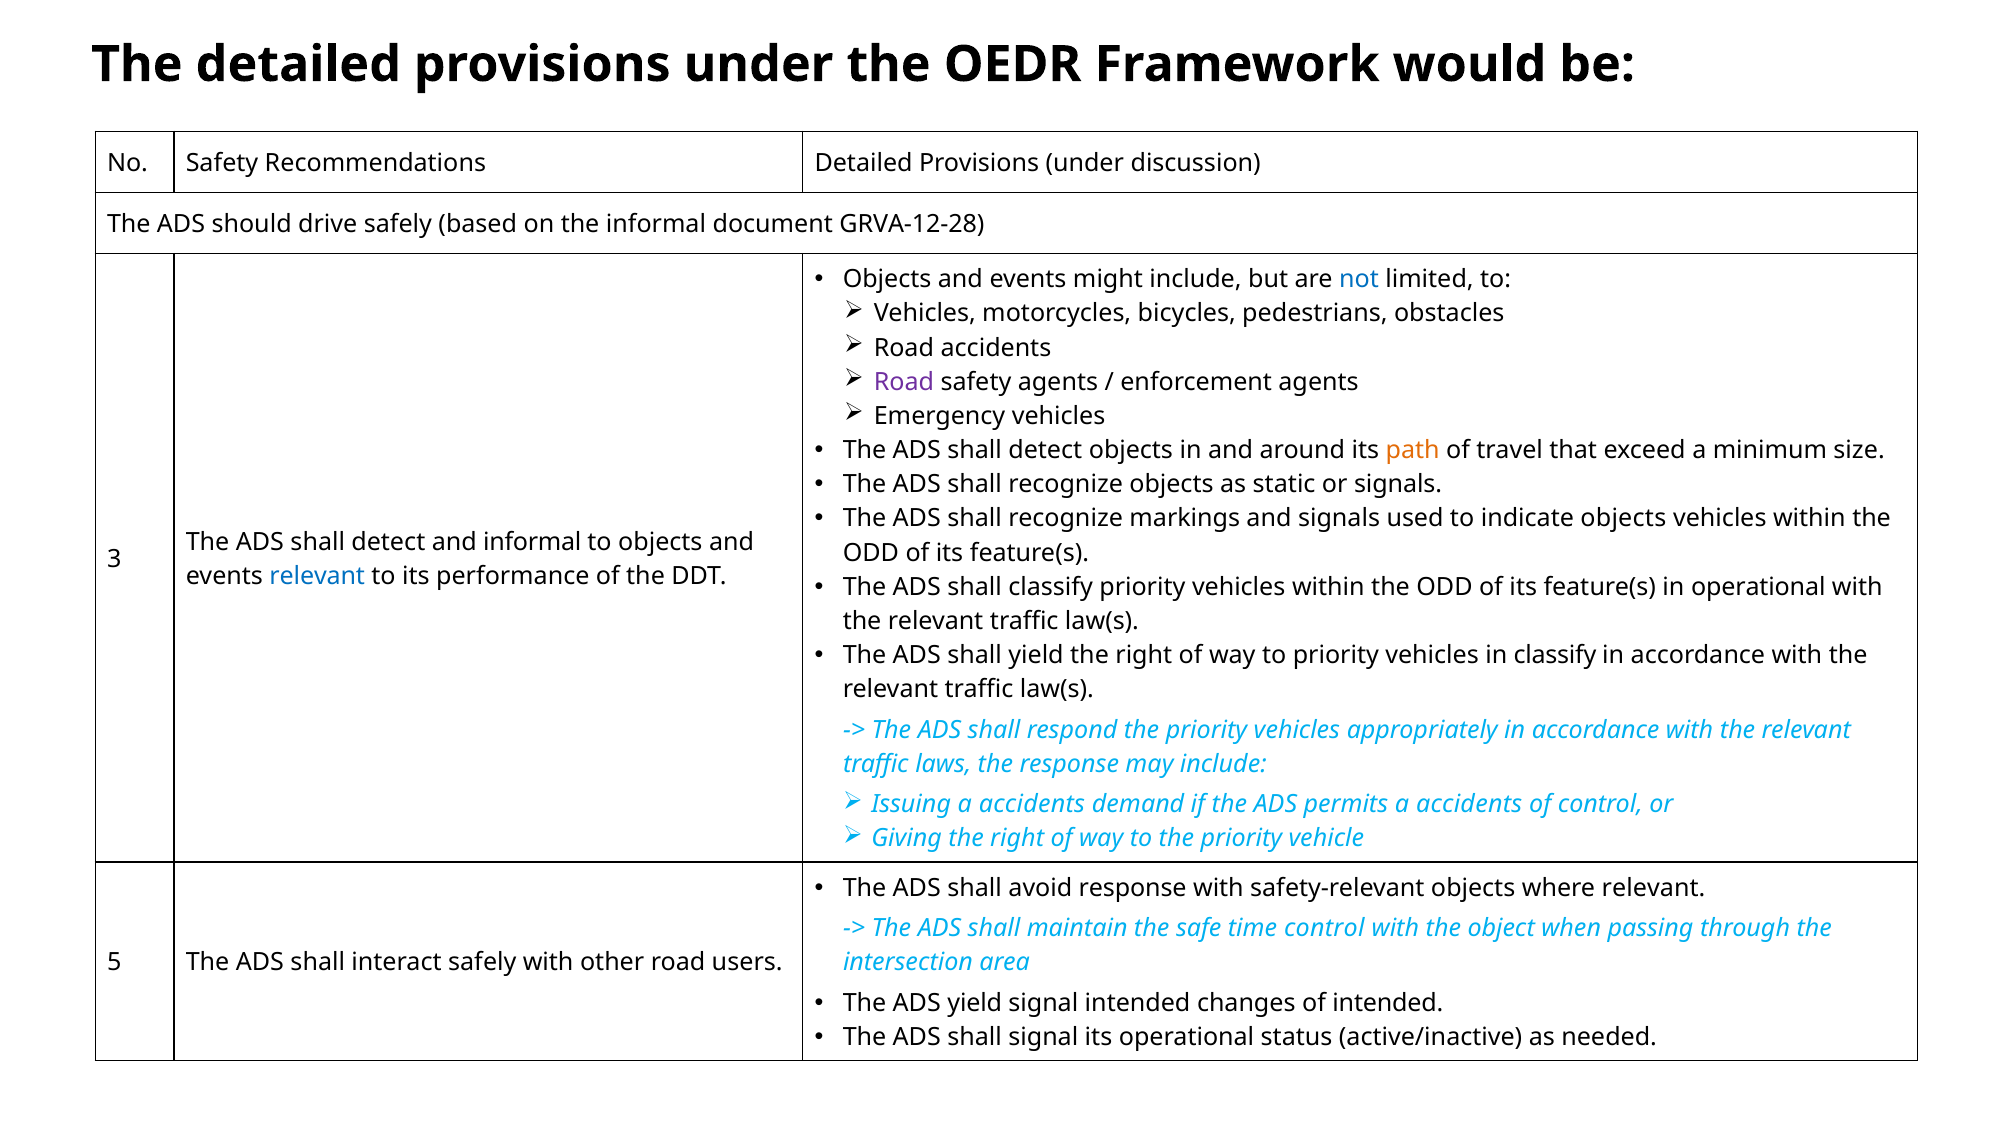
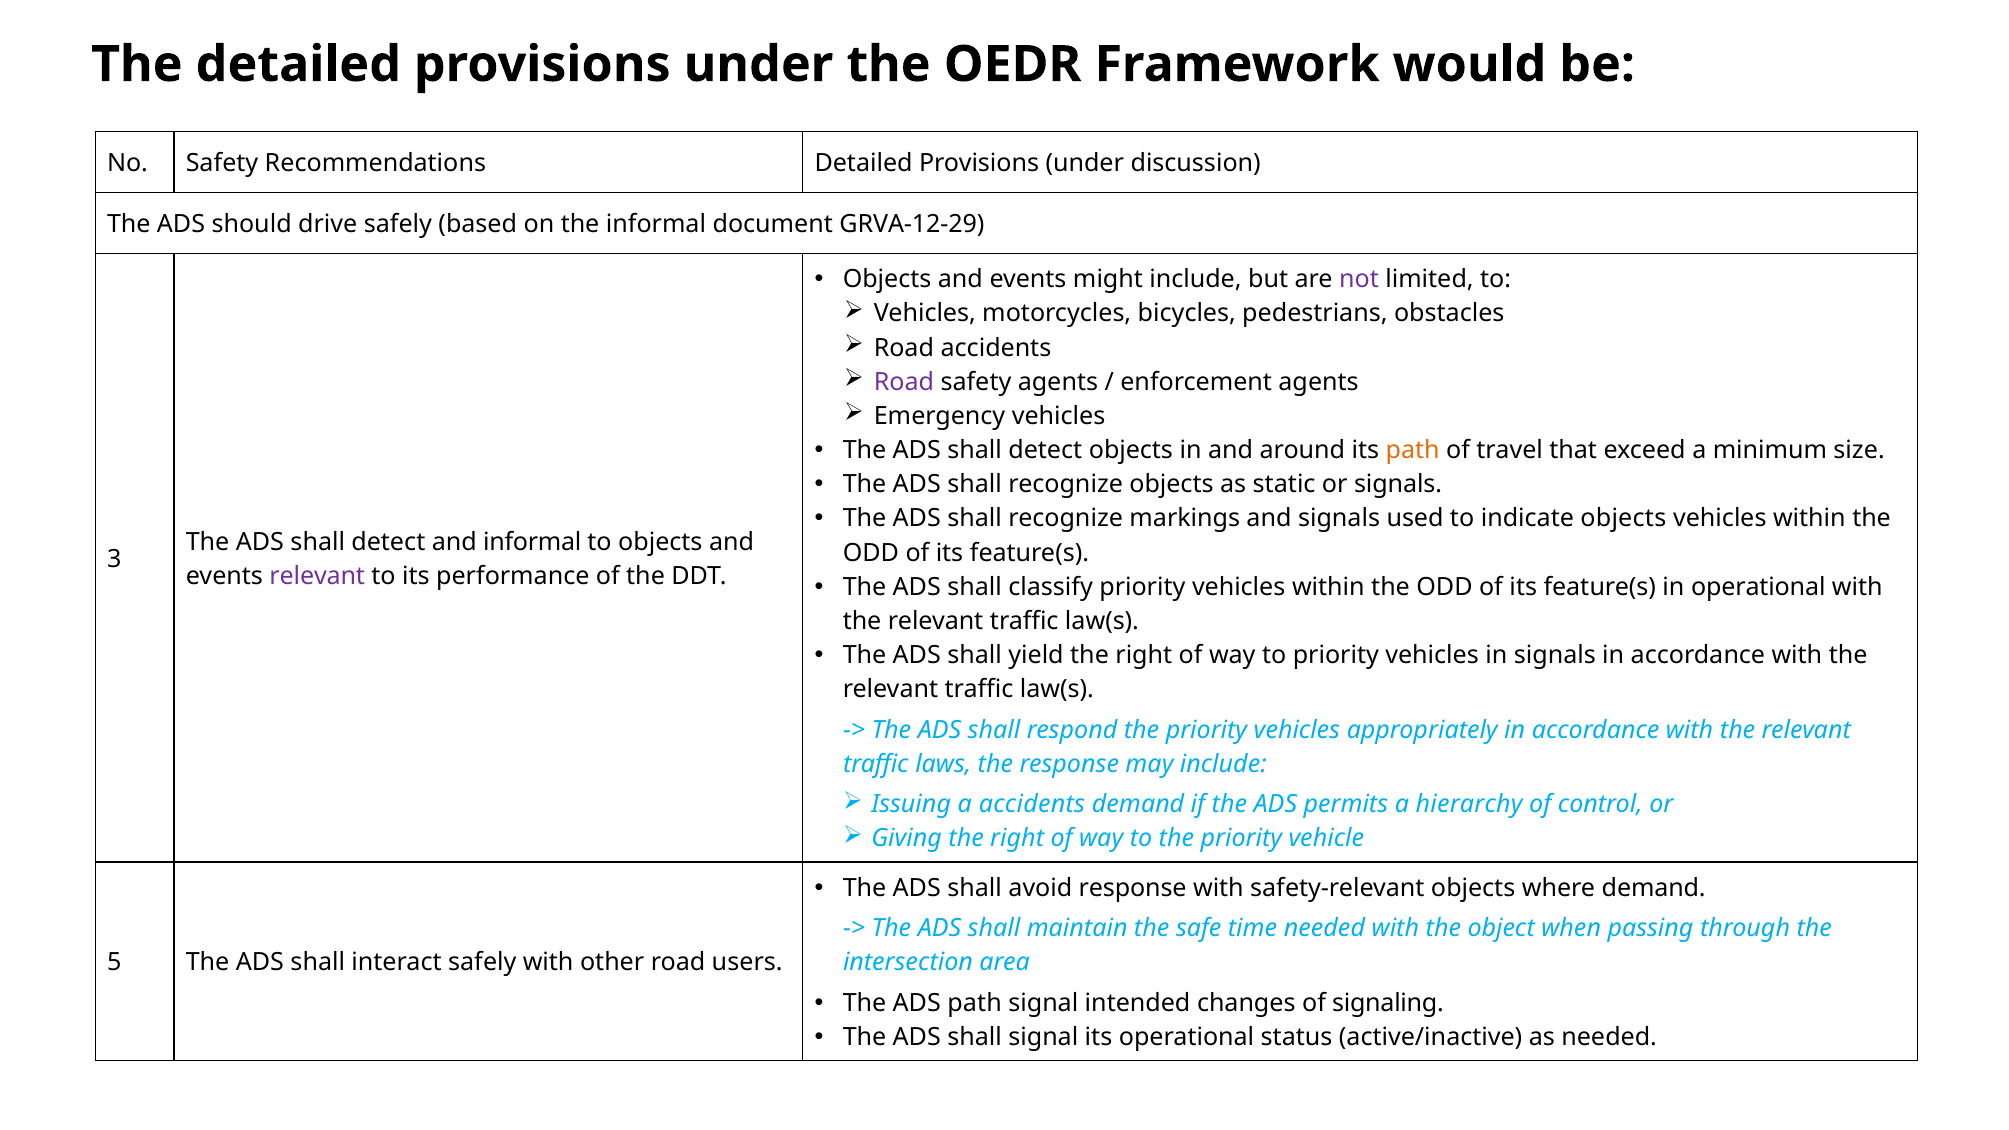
GRVA-12-28: GRVA-12-28 -> GRVA-12-29 (912, 224)
not colour: blue -> purple (1359, 279)
relevant colour: blue -> purple (317, 576)
in classify: classify -> signals (1555, 655)
permits a accidents: accidents -> hierarchy (1469, 805)
where relevant: relevant -> demand (1654, 888)
time control: control -> needed (1324, 928)
ADS yield: yield -> path (975, 1003)
of intended: intended -> signaling (1388, 1003)
